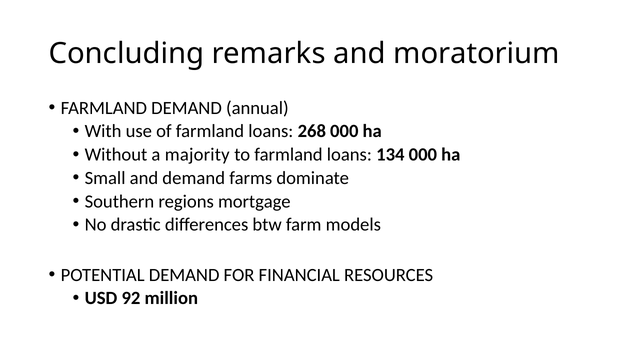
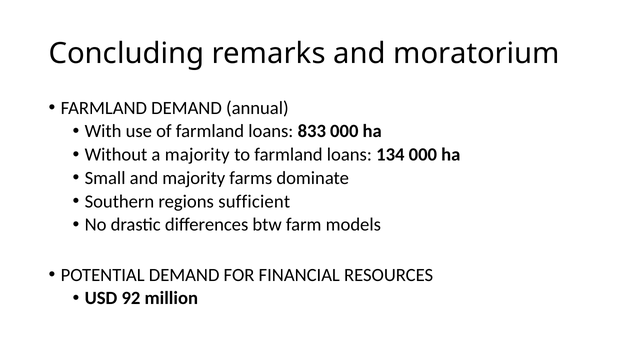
268: 268 -> 833 (312, 131)
and demand: demand -> majority (194, 178)
mortgage: mortgage -> sufficient (254, 202)
